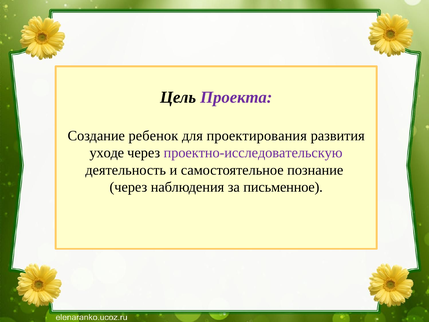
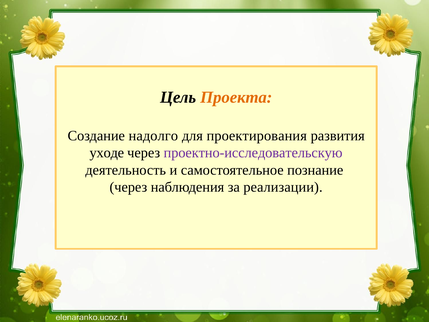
Проекта colour: purple -> orange (236, 97)
ребенок: ребенок -> надолго (153, 136)
письменное: письменное -> реализации (283, 187)
